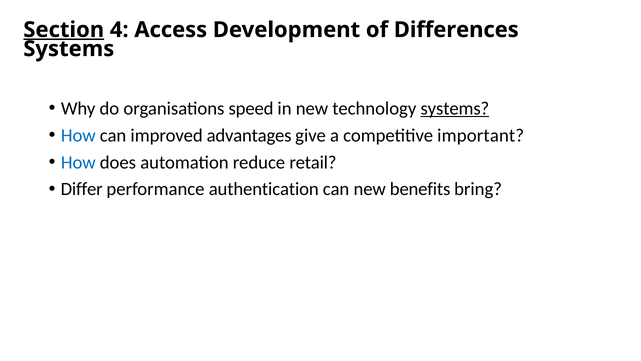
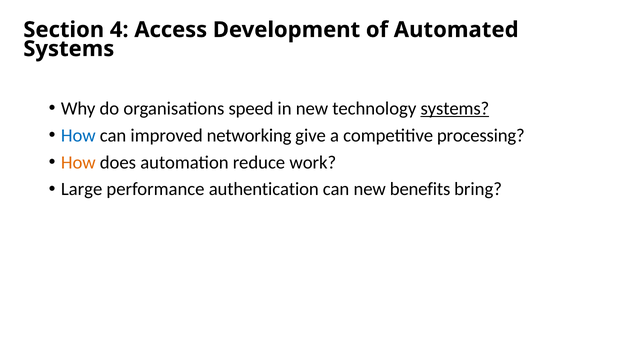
Section underline: present -> none (64, 30)
Differences: Differences -> Automated (456, 30)
advantages: advantages -> networking (249, 135)
important: important -> processing (481, 135)
How colour: blue -> orange (78, 162)
retail: retail -> work (313, 162)
Differ: Differ -> Large (82, 189)
